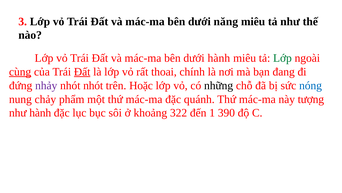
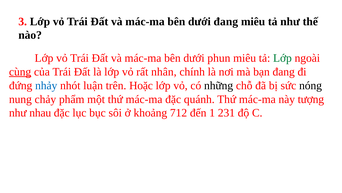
dưới năng: năng -> đang (226, 21)
dưới hành: hành -> phun (219, 58)
Đất underline: present -> none (82, 72)
thoai: thoai -> nhân (164, 72)
nhảy colour: purple -> blue (46, 85)
nhót nhót: nhót -> luận (93, 85)
nóng colour: blue -> black (311, 85)
như hành: hành -> nhau (40, 113)
322: 322 -> 712 (179, 113)
390: 390 -> 231 (226, 113)
